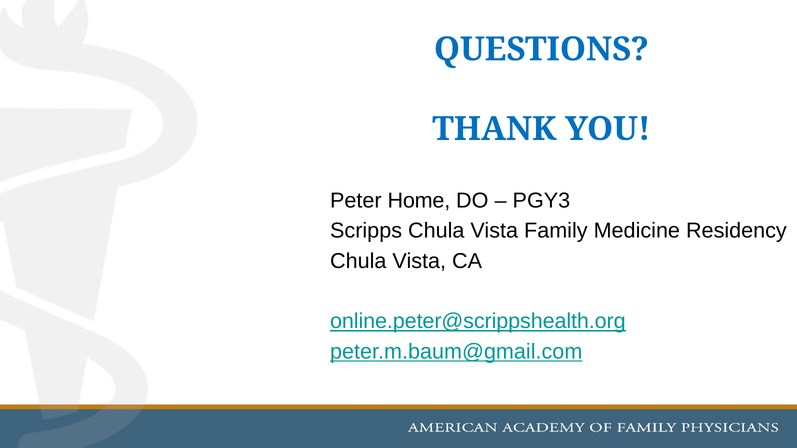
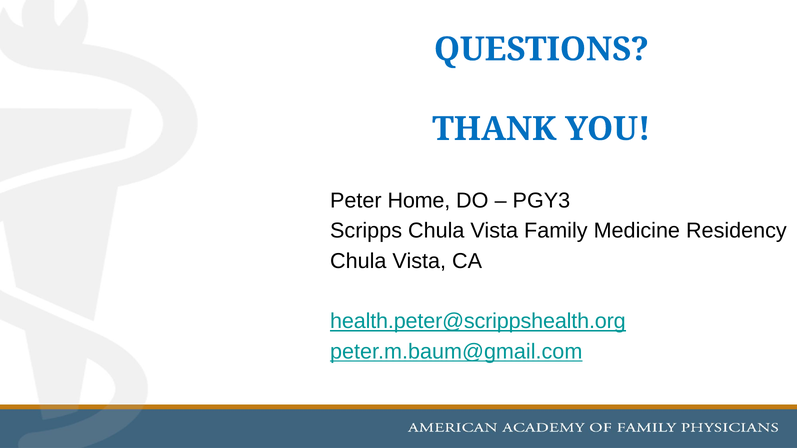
online.peter@scrippshealth.org: online.peter@scrippshealth.org -> health.peter@scrippshealth.org (478, 322)
